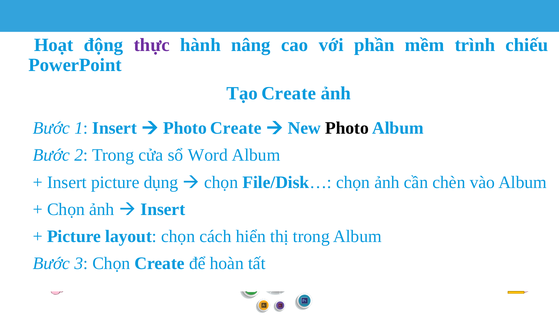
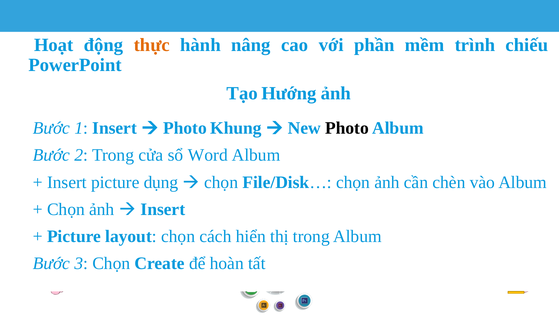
thực colour: purple -> orange (152, 45)
Create: Create -> Hướng (289, 93)
Photo Create: Create -> Khung (236, 128)
